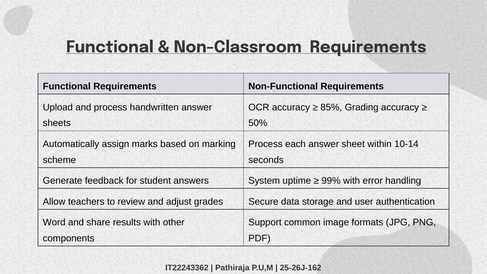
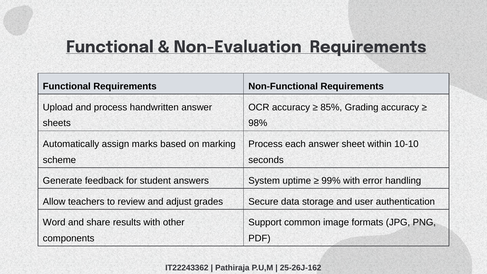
Non-Classroom: Non-Classroom -> Non-Evaluation (238, 47)
50%: 50% -> 98% (258, 123)
10-14: 10-14 -> 10-10 (406, 144)
